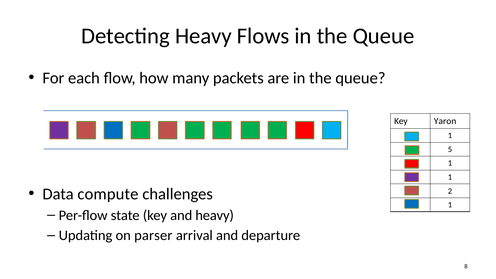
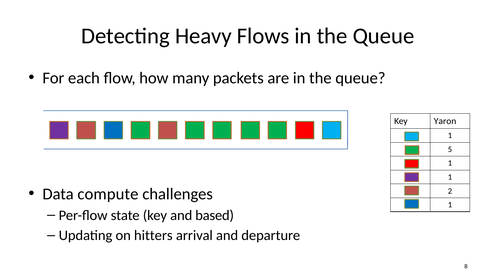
and heavy: heavy -> based (215, 215)
parser: parser -> hitters (153, 235)
